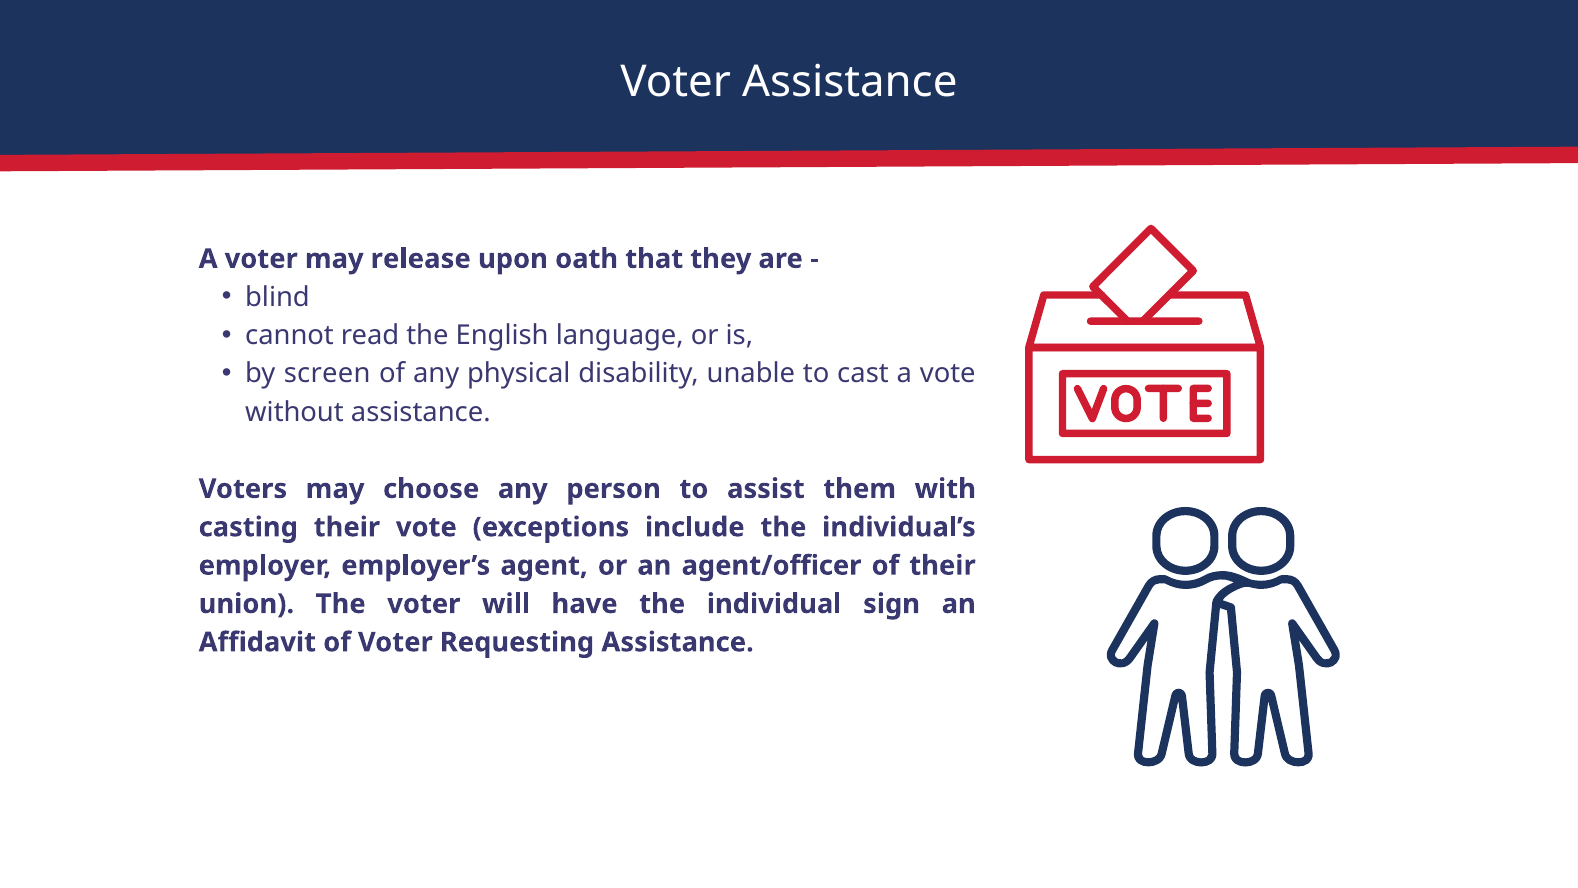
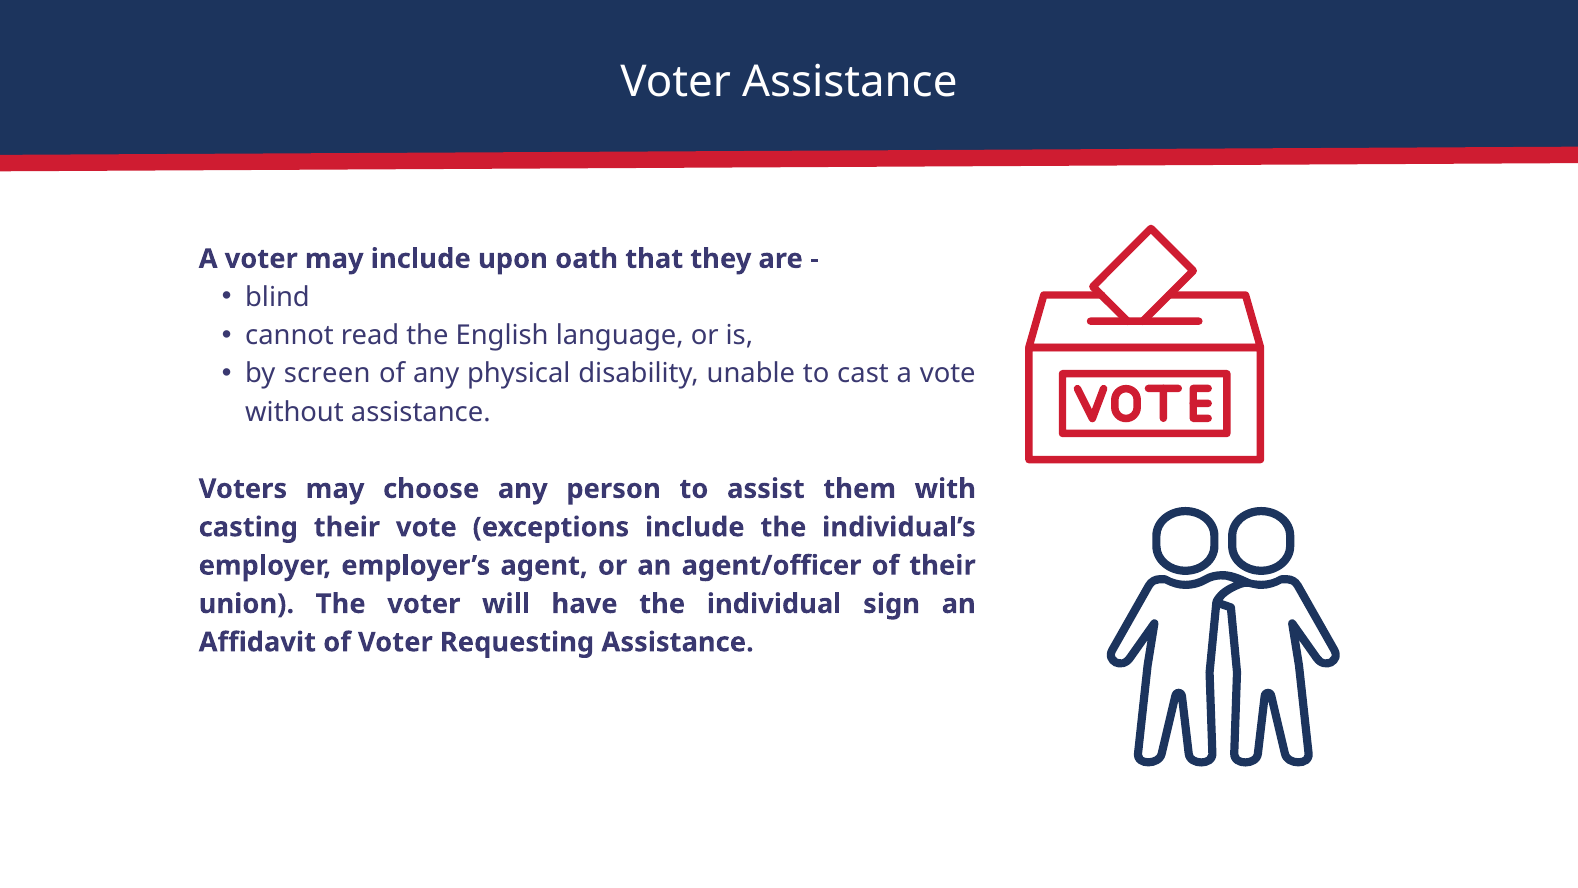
may release: release -> include (421, 259)
